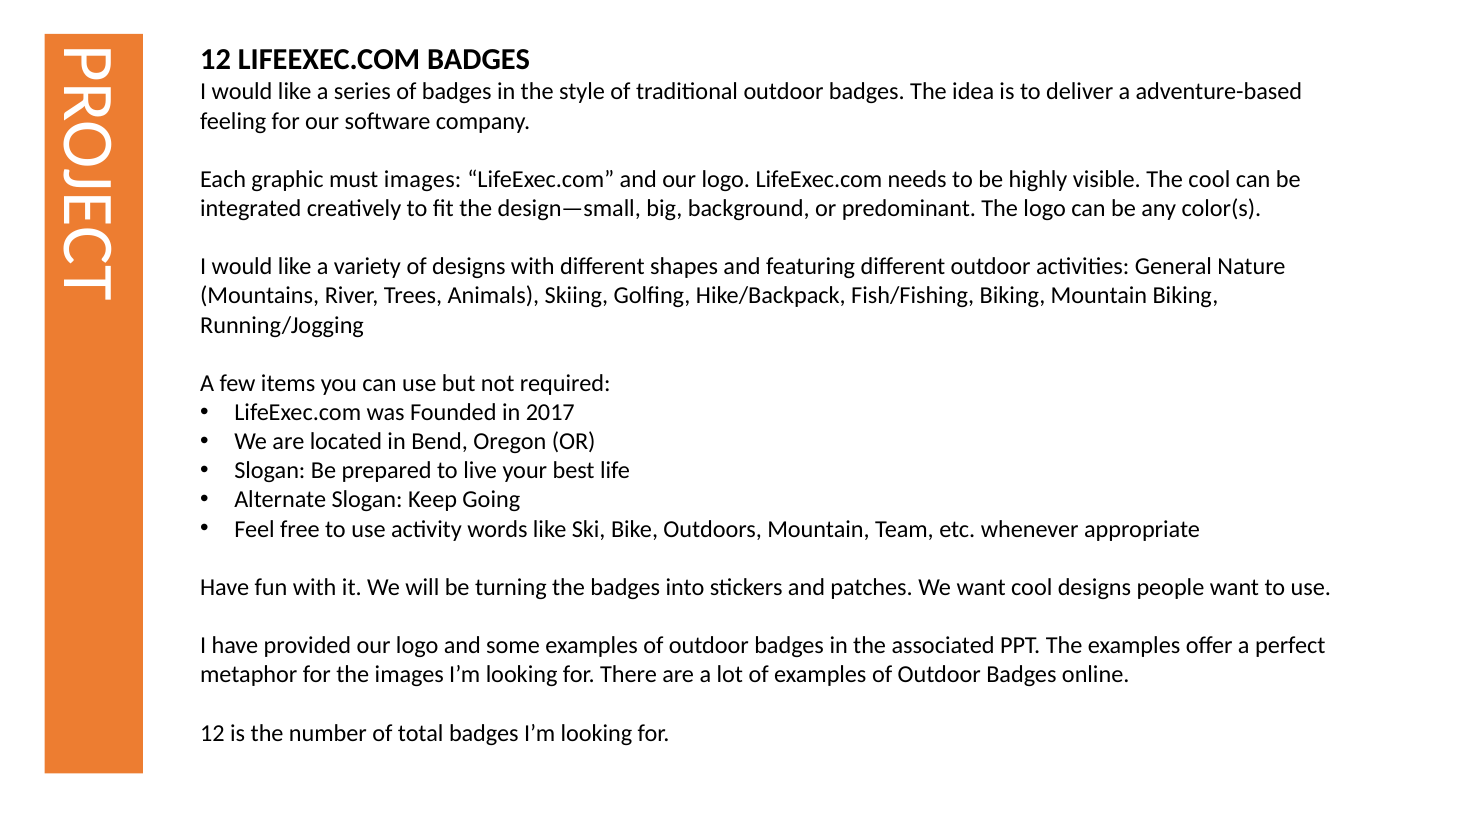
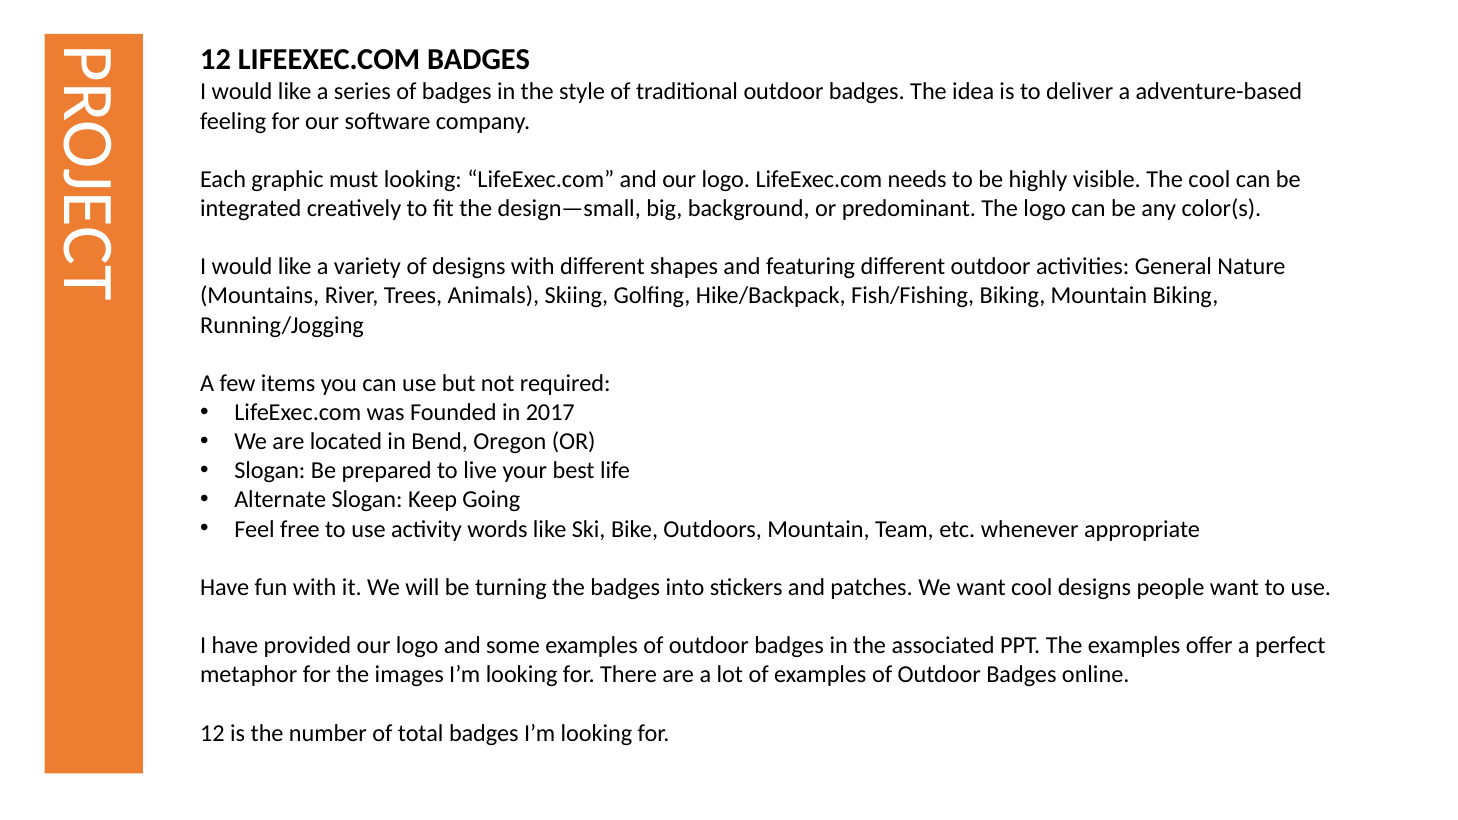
must images: images -> looking (423, 179)
